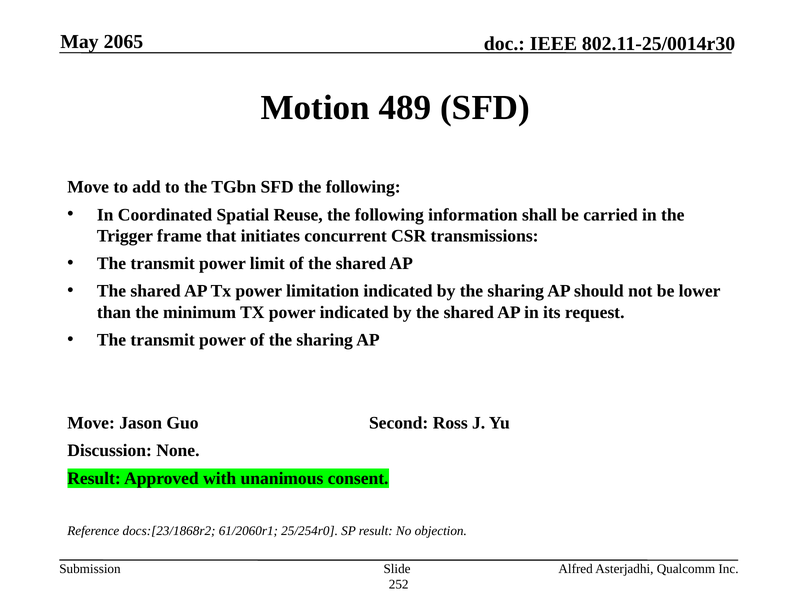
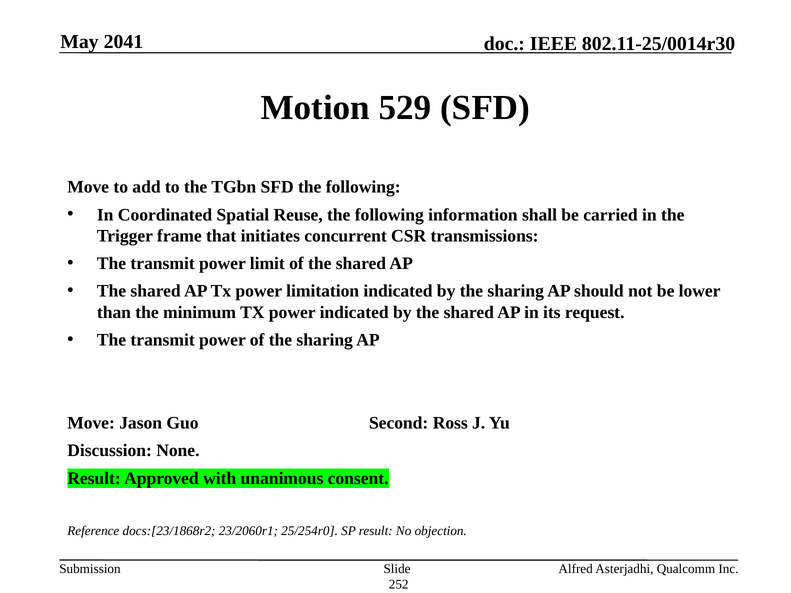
2065: 2065 -> 2041 (123, 42)
489: 489 -> 529 (405, 108)
61/2060r1: 61/2060r1 -> 23/2060r1 (248, 531)
